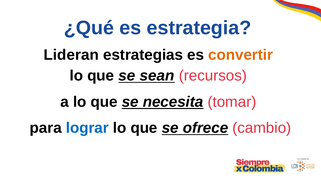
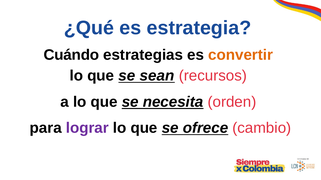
Lideran: Lideran -> Cuándo (71, 55)
tomar: tomar -> orden (232, 102)
lograr colour: blue -> purple (87, 128)
